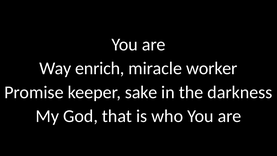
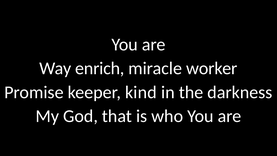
sake: sake -> kind (141, 92)
